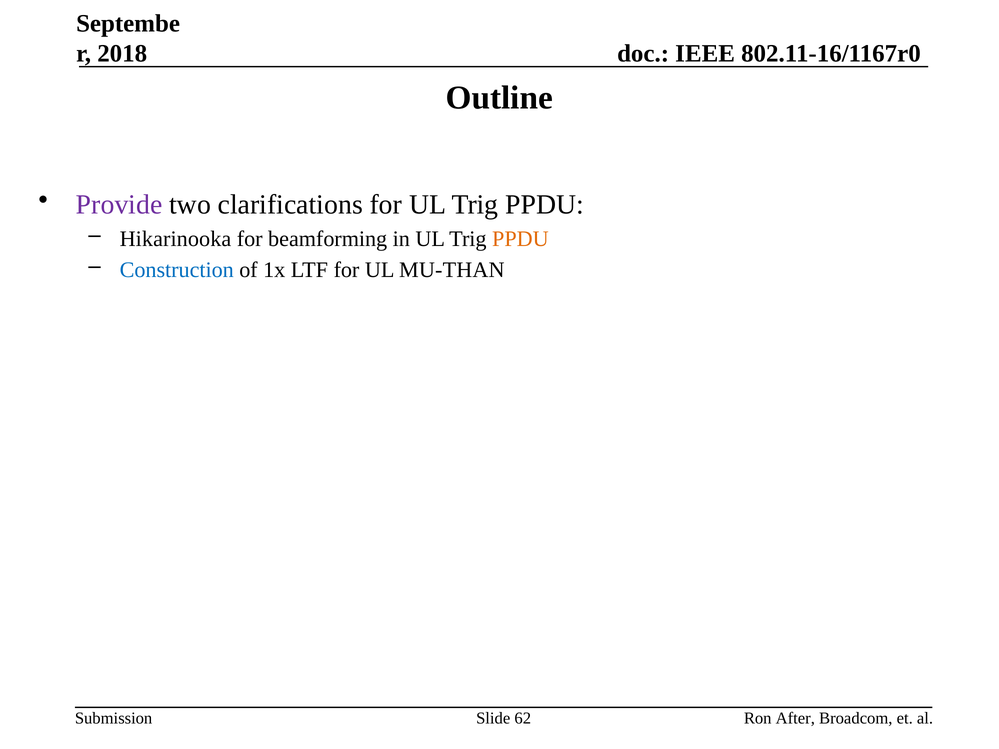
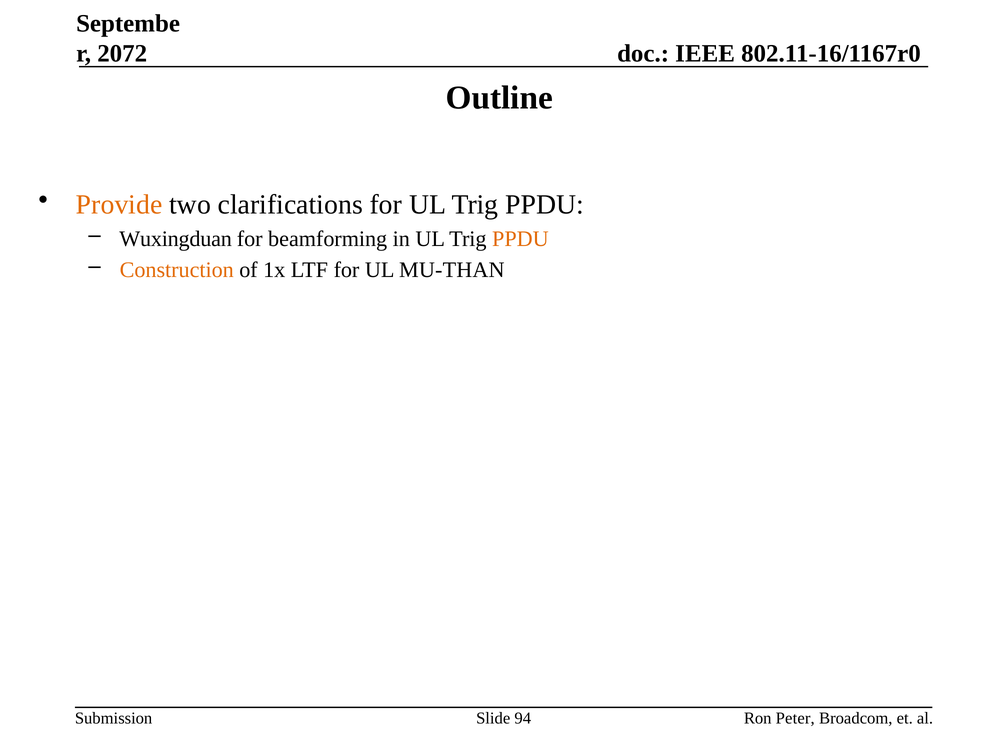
2018: 2018 -> 2072 (122, 53)
Provide colour: purple -> orange (119, 205)
Hikarinooka: Hikarinooka -> Wuxingduan (176, 239)
Construction colour: blue -> orange (177, 270)
62: 62 -> 94 (523, 719)
After: After -> Peter (795, 719)
